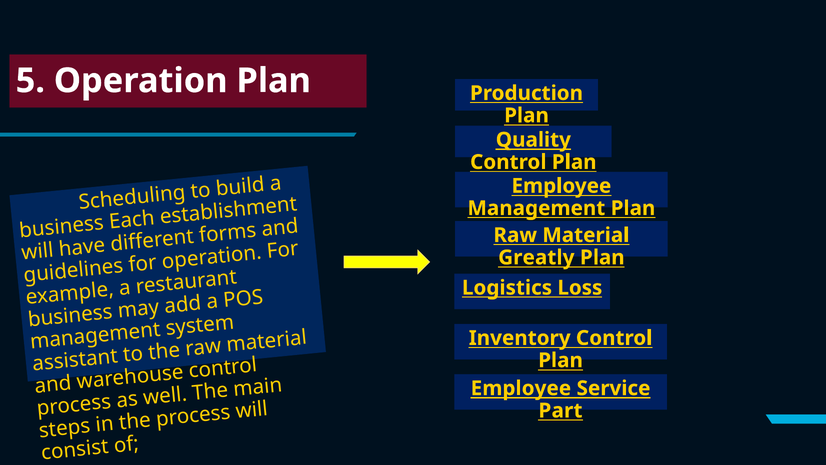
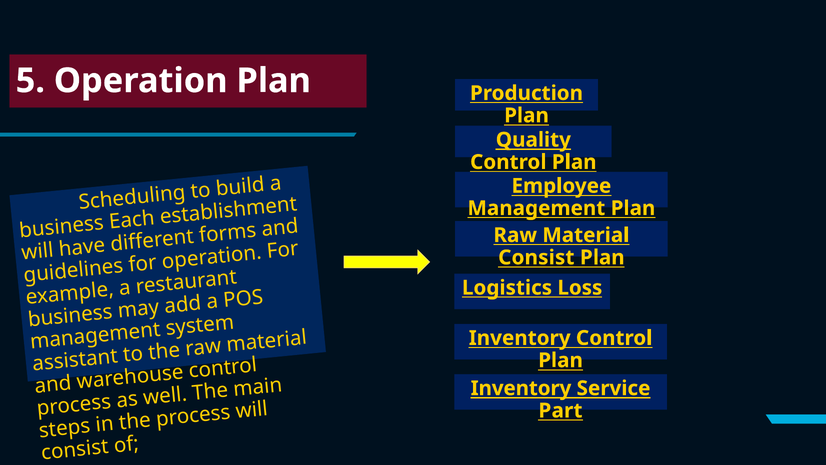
Greatly: Greatly -> Consist (536, 257)
Employee: Employee -> Inventory (521, 388)
